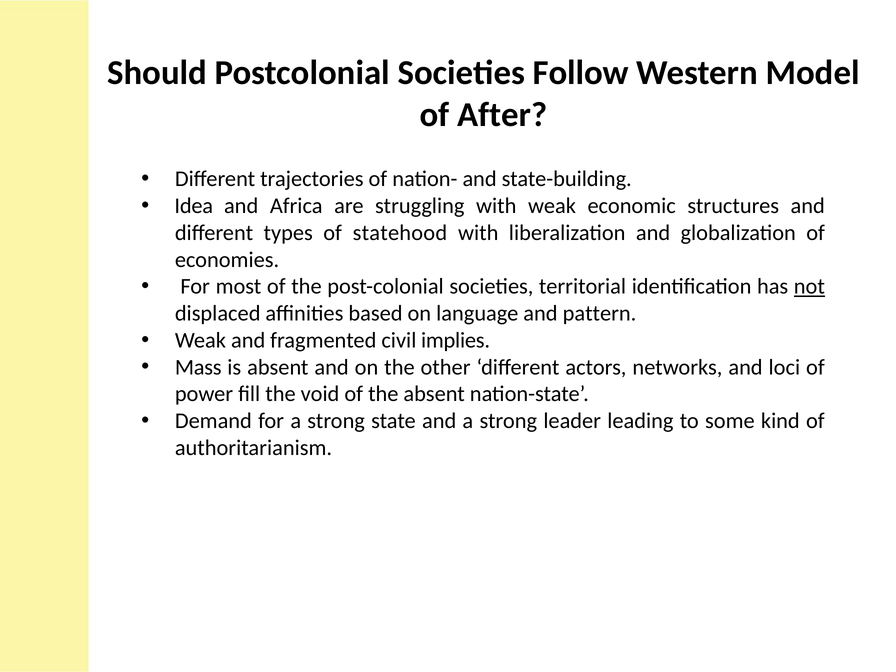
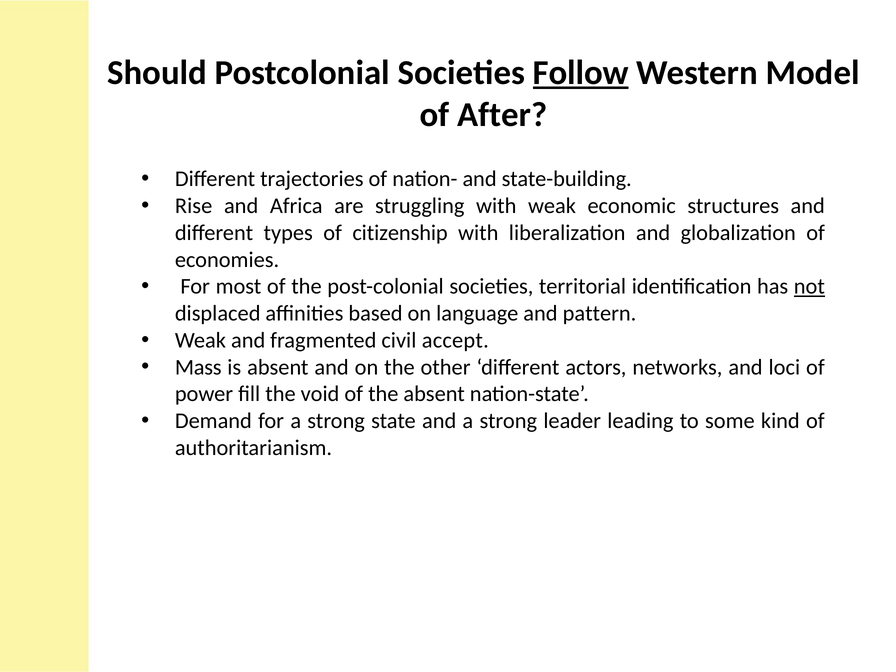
Follow underline: none -> present (581, 73)
Idea: Idea -> Rise (194, 206)
statehood: statehood -> citizenship (400, 233)
implies: implies -> accept (455, 340)
